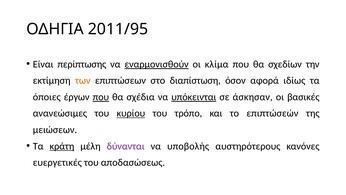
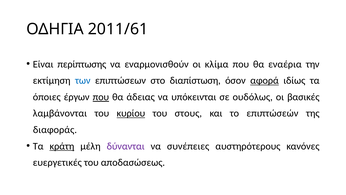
2011/95: 2011/95 -> 2011/61 (118, 29)
εναρμονισθούν underline: present -> none (157, 64)
σχεδίων: σχεδίων -> εναέρια (285, 64)
των colour: orange -> blue (83, 80)
αφορά underline: none -> present (265, 80)
σχέδια: σχέδια -> άδειας (141, 97)
υπόκεινται underline: present -> none (194, 97)
άσκησαν: άσκησαν -> ουδόλως (253, 97)
ανανεώσιμες: ανανεώσιμες -> λαμβάνονται (60, 113)
τρόπο: τρόπο -> στους (188, 113)
μειώσεων: μειώσεων -> διαφοράς (55, 130)
υποβολής: υποβολής -> συνέπειες (188, 146)
